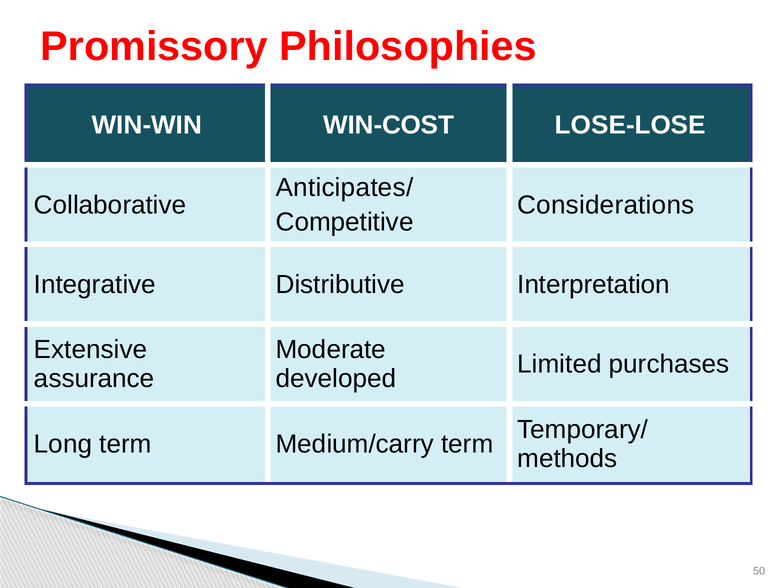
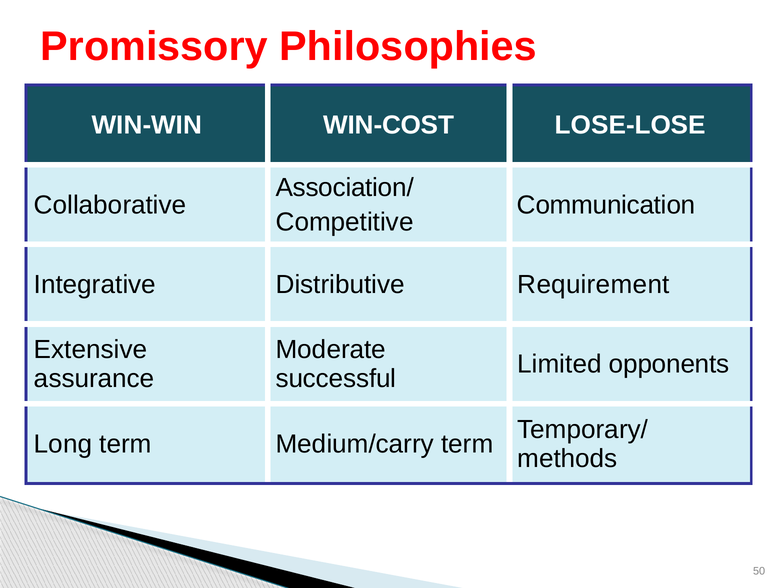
Anticipates/: Anticipates/ -> Association/ (345, 188)
Considerations: Considerations -> Communication (606, 205)
Interpretation: Interpretation -> Requirement (593, 285)
purchases: purchases -> opponents (669, 364)
developed: developed -> successful (336, 379)
